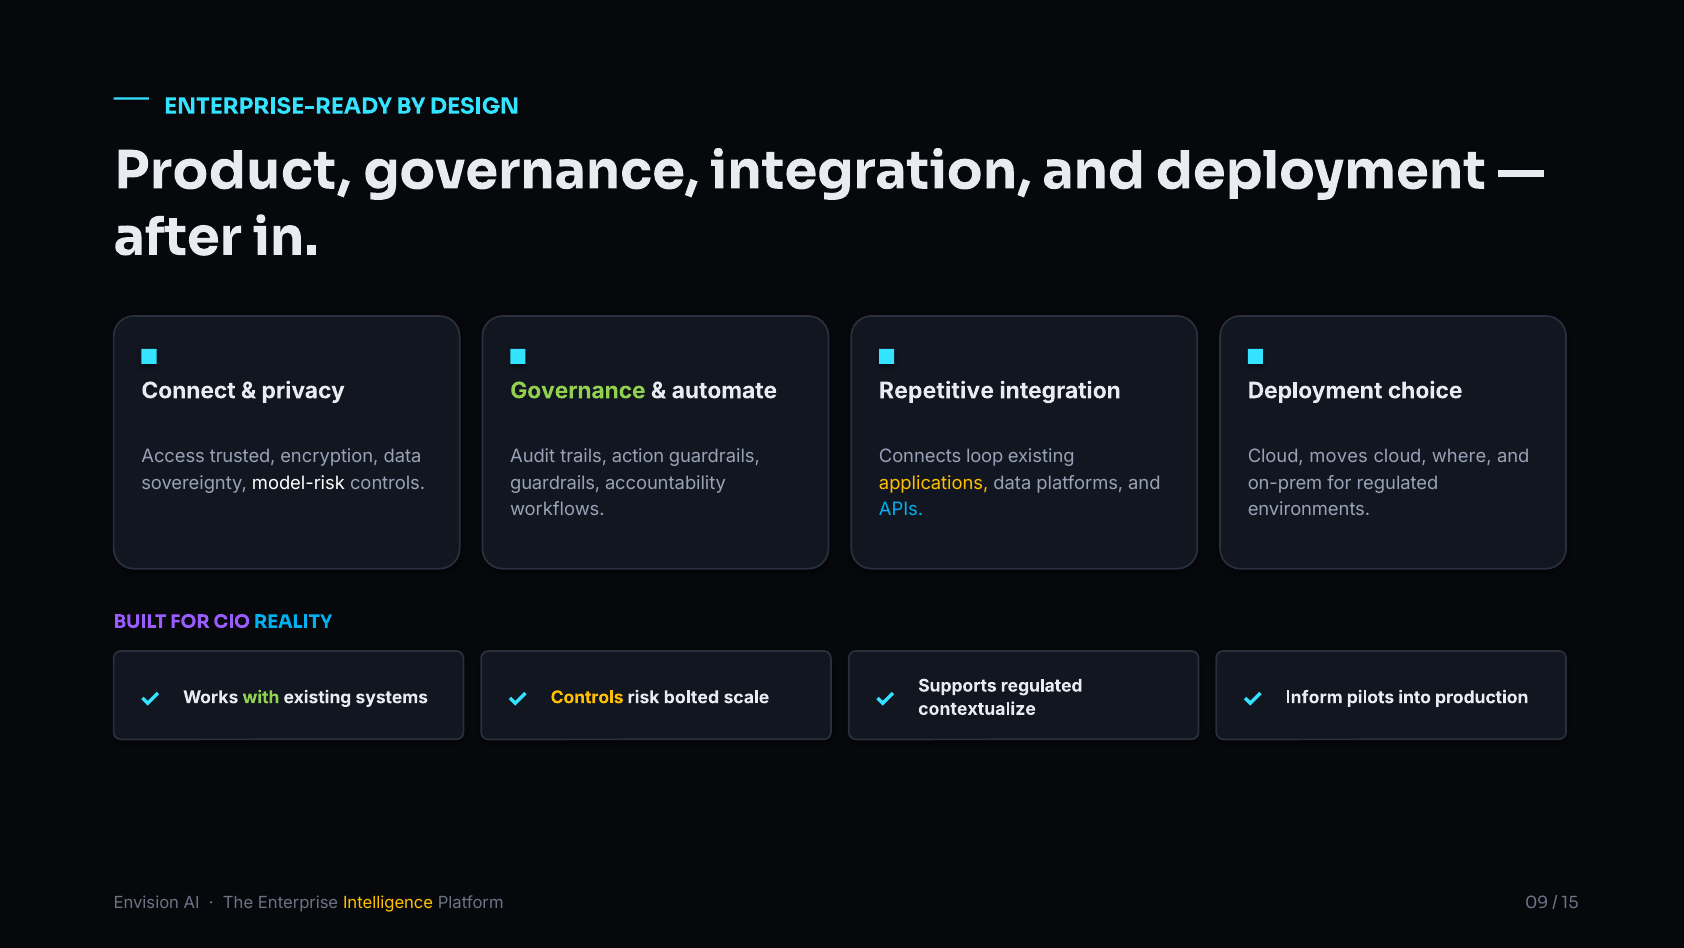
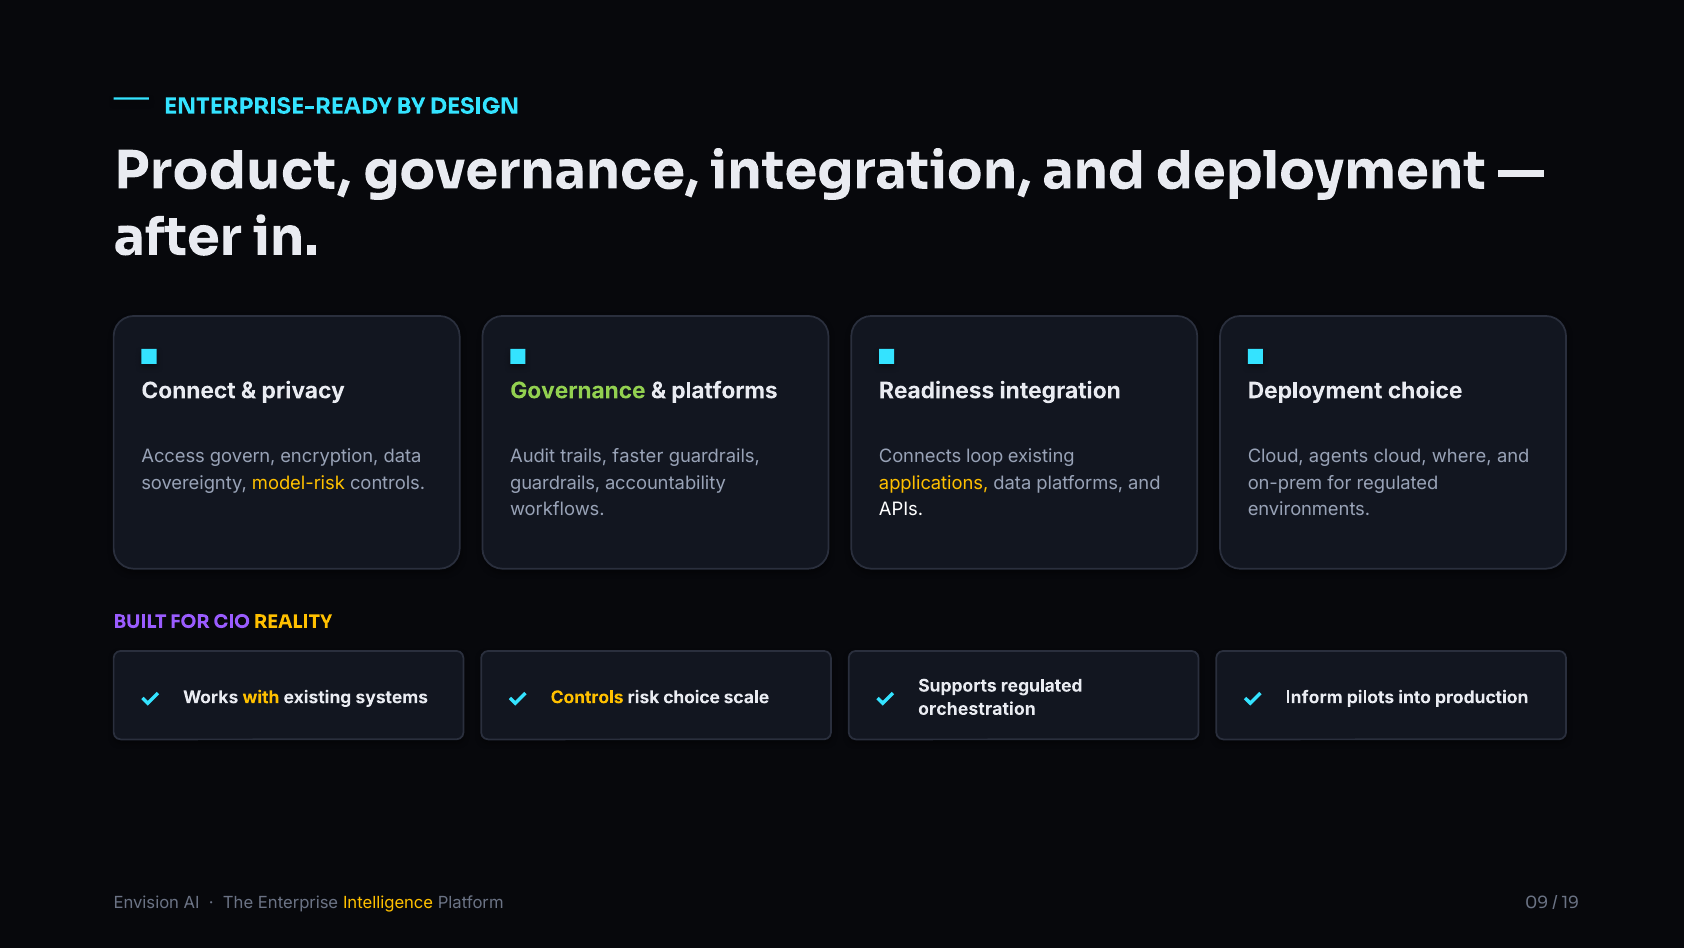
automate: automate -> platforms (724, 390)
Repetitive: Repetitive -> Readiness (937, 390)
trusted: trusted -> govern (243, 456)
action: action -> faster (638, 456)
moves: moves -> agents (1339, 456)
model-risk colour: white -> yellow (298, 483)
APIs colour: light blue -> white (901, 509)
REALITY colour: light blue -> yellow (293, 621)
with colour: light green -> yellow (261, 697)
risk bolted: bolted -> choice (692, 697)
contextualize: contextualize -> orchestration (977, 708)
15: 15 -> 19 (1570, 903)
